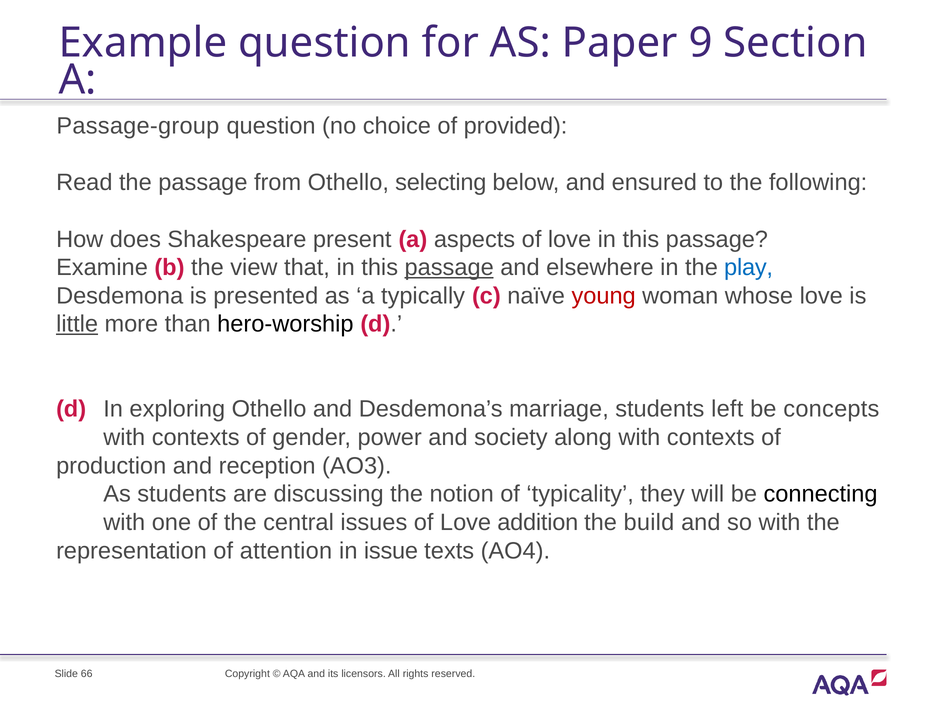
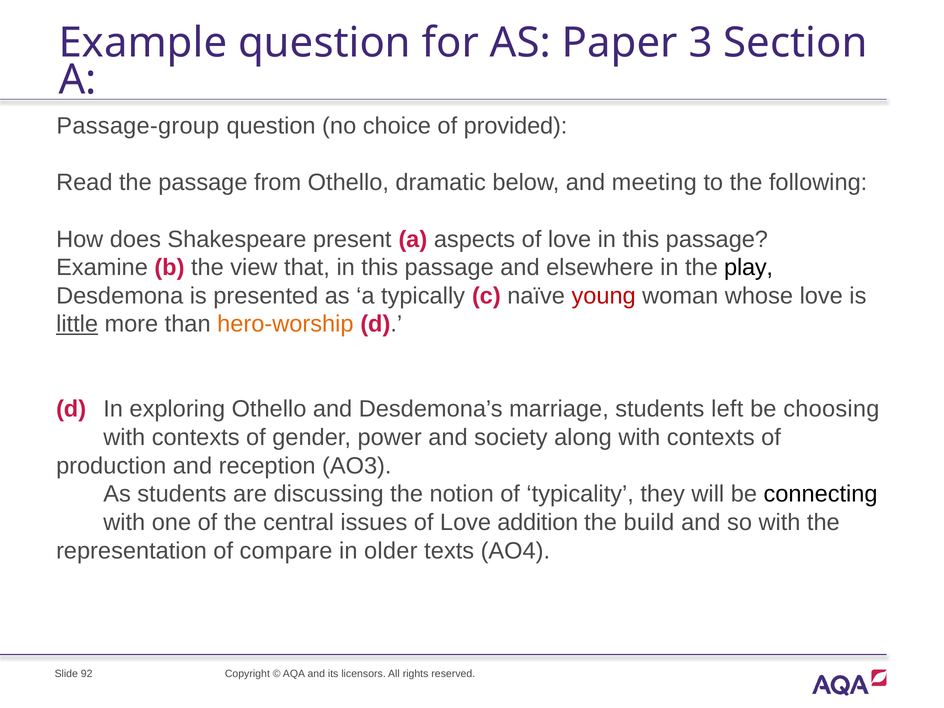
9: 9 -> 3 (701, 43)
selecting: selecting -> dramatic (441, 183)
ensured: ensured -> meeting (654, 183)
passage underline: present -> none (449, 268)
play colour: blue -> black (749, 268)
hero-worship colour: black -> orange (285, 324)
concepts: concepts -> choosing (831, 409)
attention: attention -> compare (286, 551)
issue: issue -> older (391, 551)
66: 66 -> 92 (87, 674)
